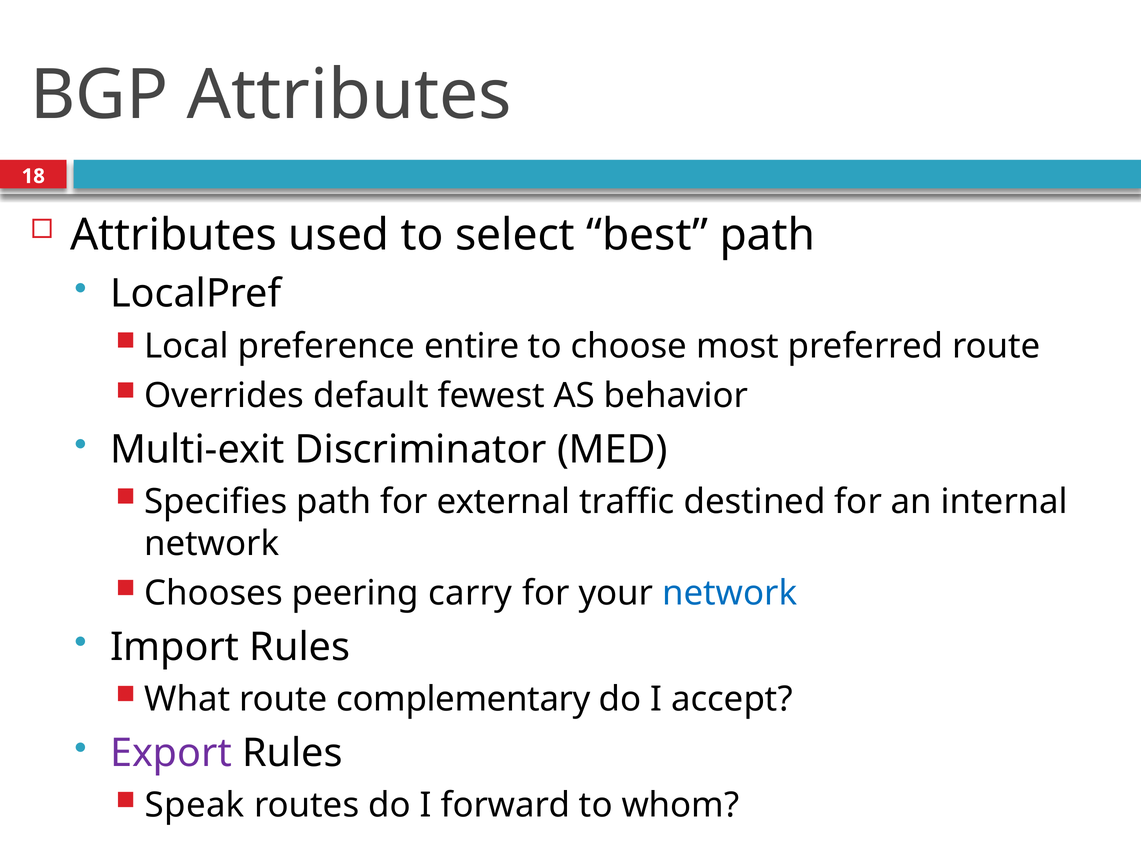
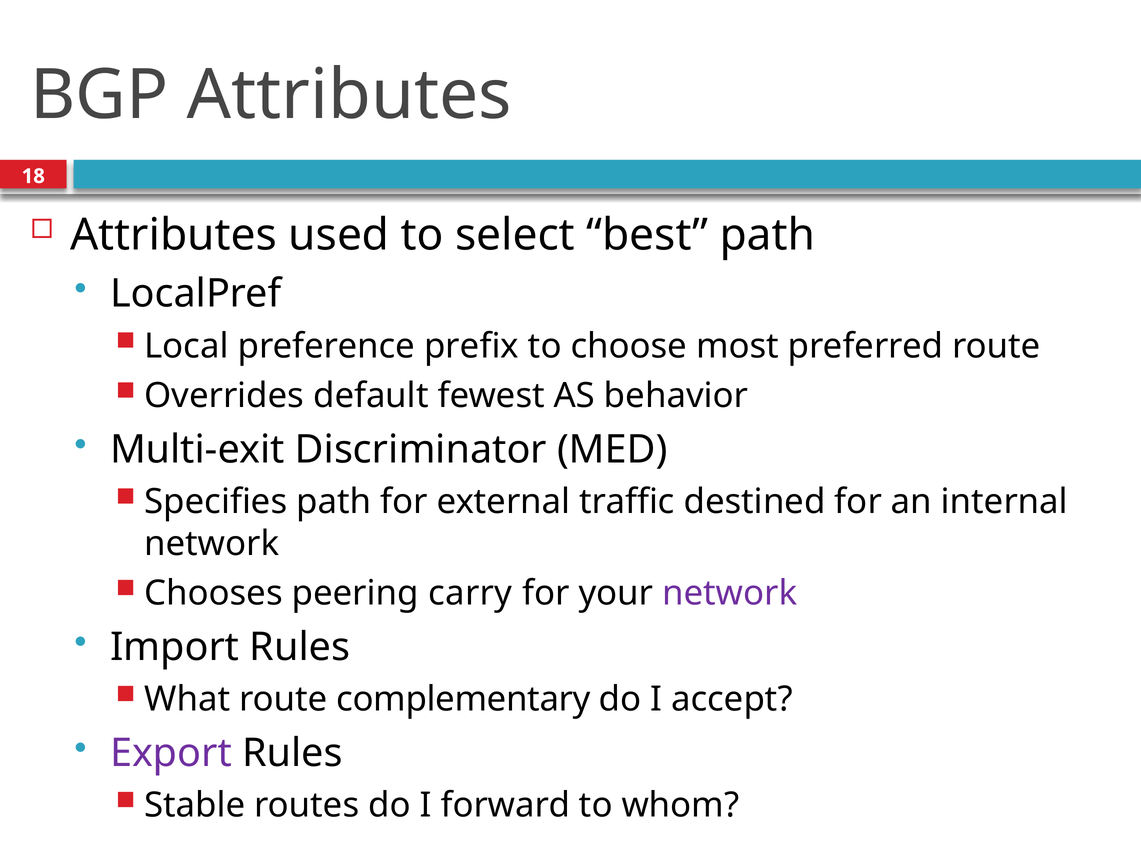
entire: entire -> prefix (471, 346)
network colour: blue -> purple (730, 593)
Speak: Speak -> Stable (195, 805)
